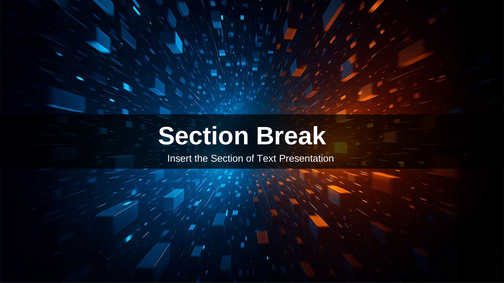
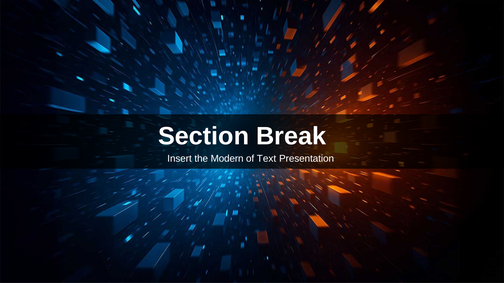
the Section: Section -> Modern (227, 159)
